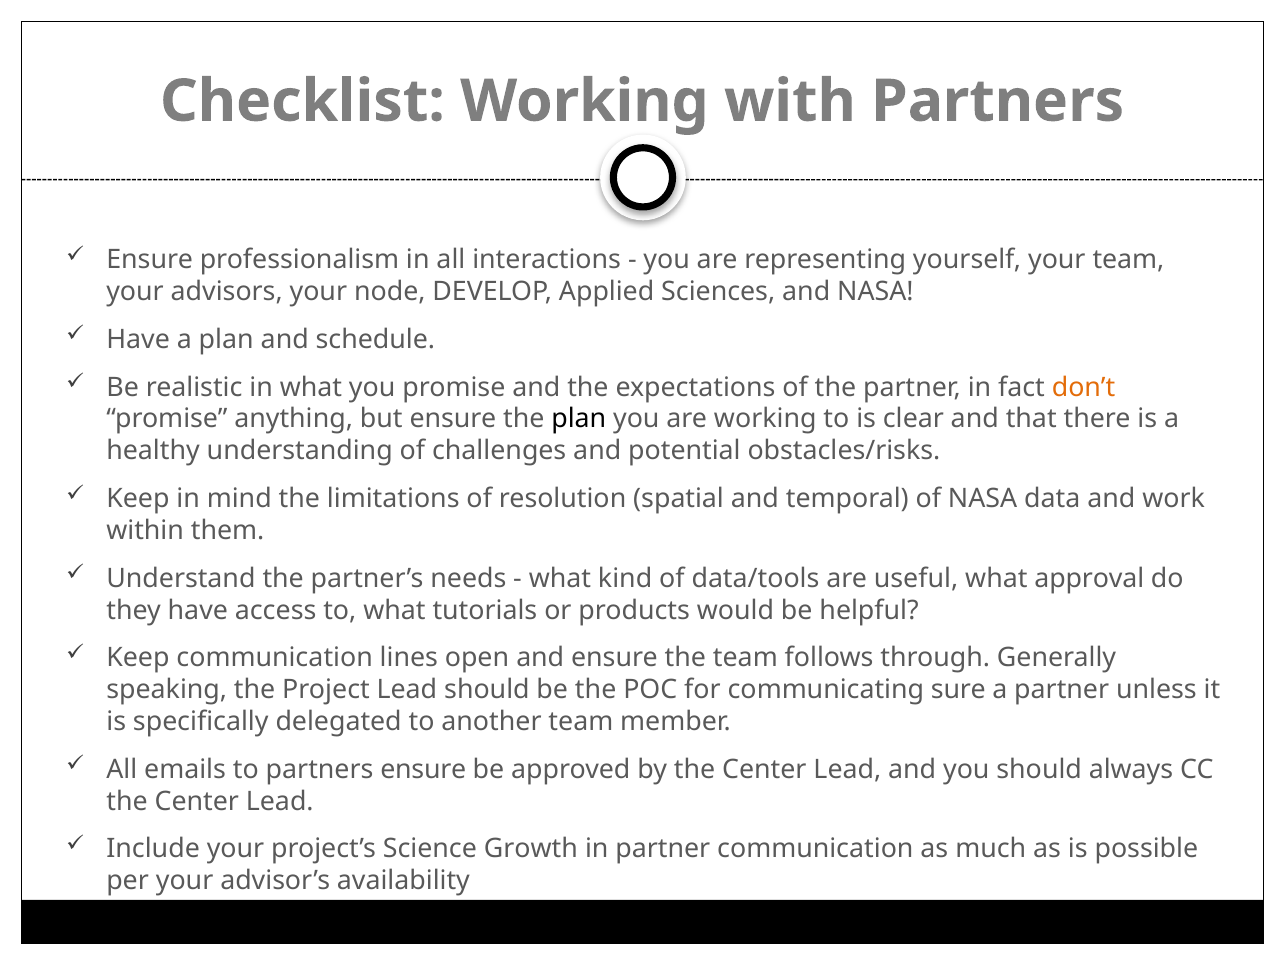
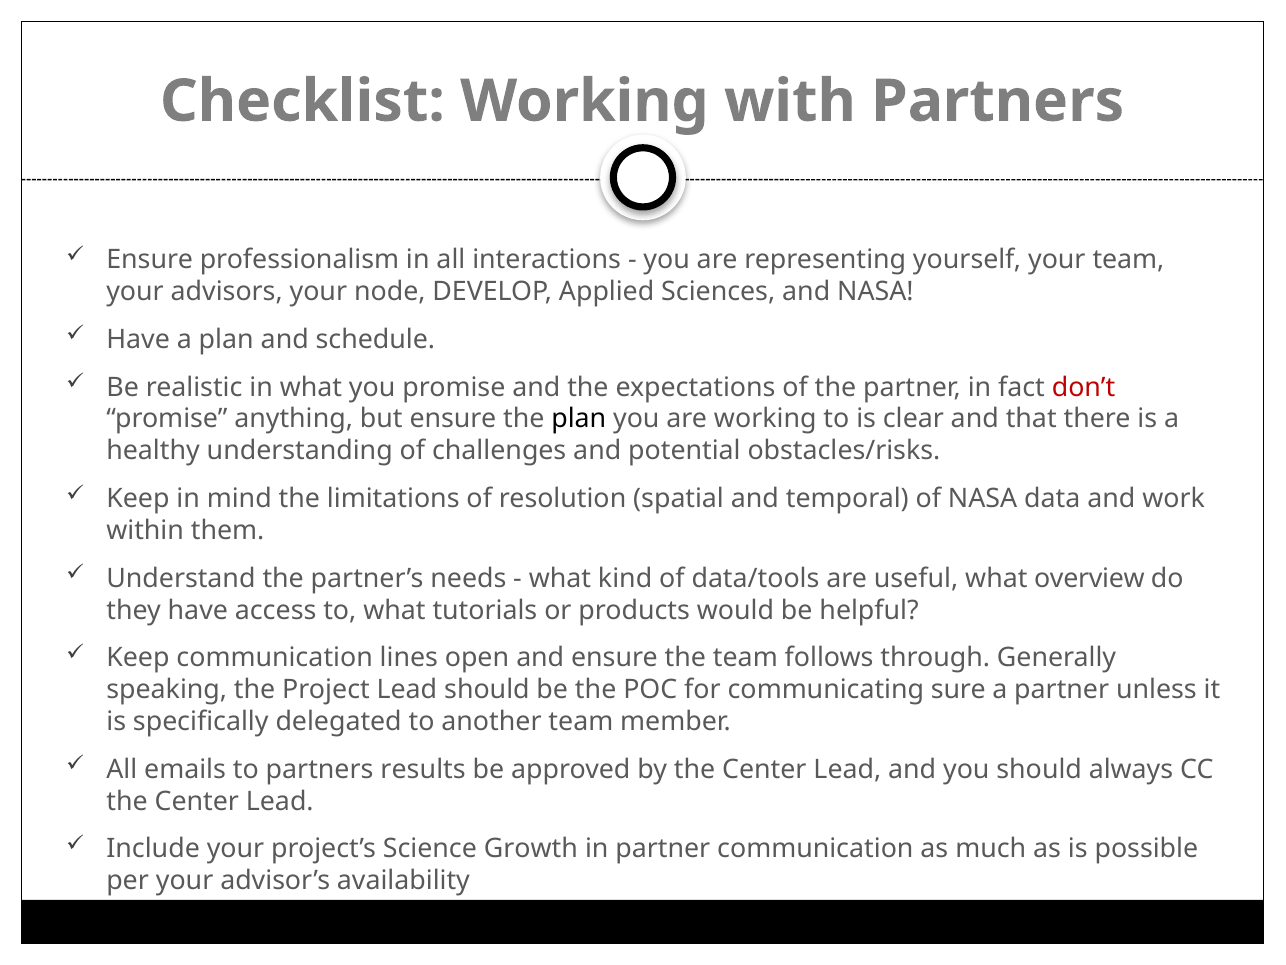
don’t colour: orange -> red (1084, 387)
approval: approval -> overview (1089, 578)
partners ensure: ensure -> results (423, 769)
